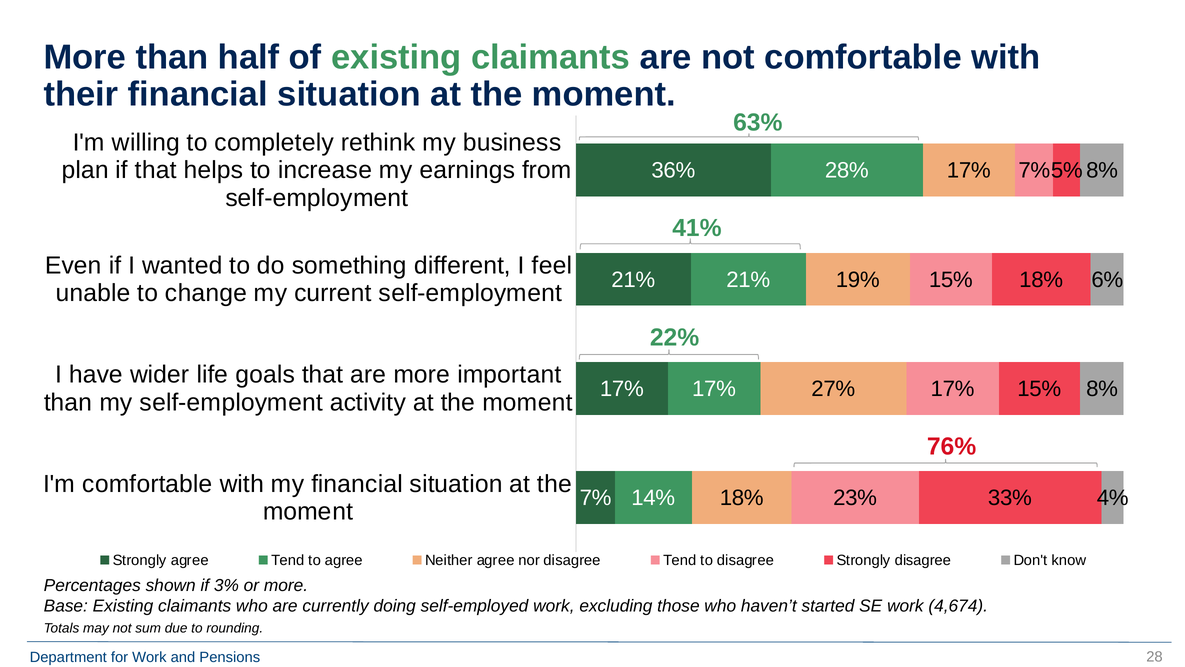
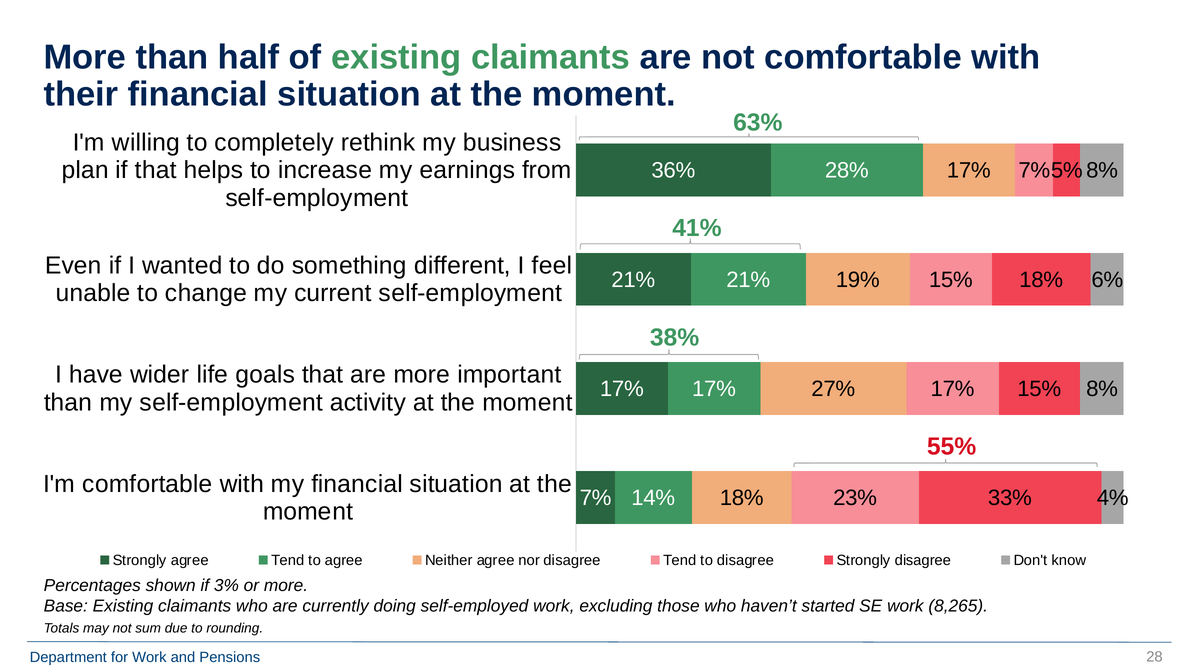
22%: 22% -> 38% (675, 337)
76%: 76% -> 55% (952, 446)
4,674: 4,674 -> 8,265 (958, 606)
